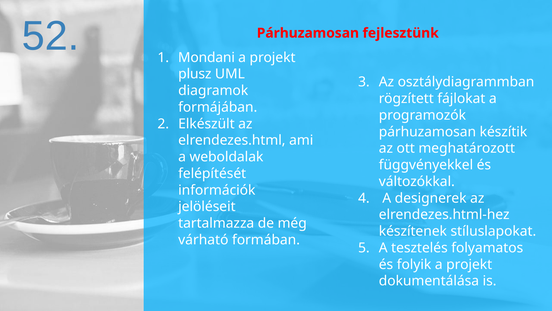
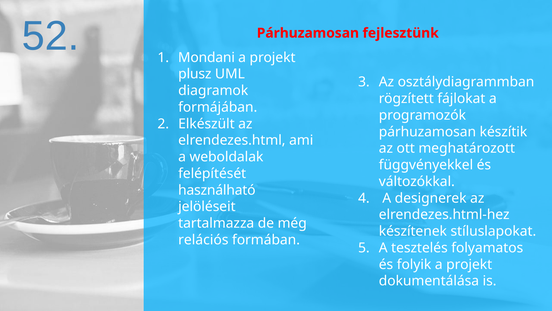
információk: információk -> használható (217, 190)
várható: várható -> relációs (203, 240)
